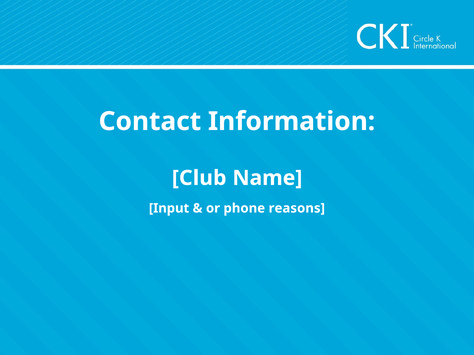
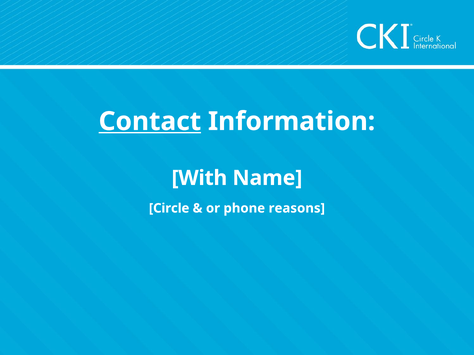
Contact underline: none -> present (150, 122)
Club: Club -> With (199, 178)
Input: Input -> Circle (169, 209)
